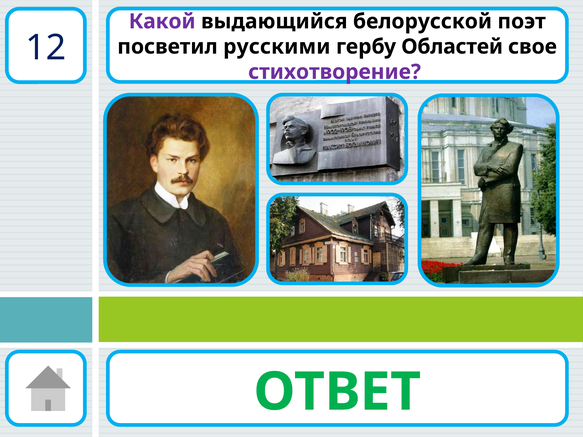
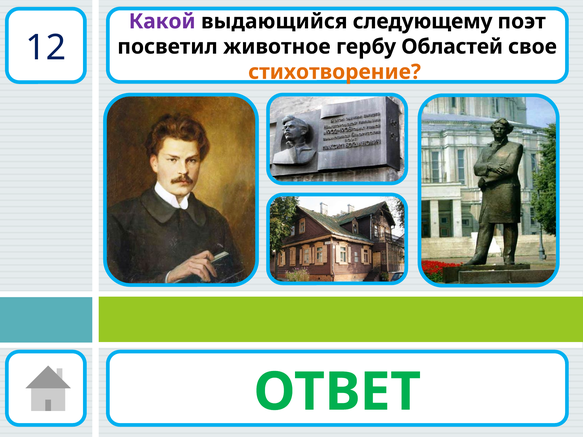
белорусской: белорусской -> следующему (423, 21)
русскими: русскими -> животное (277, 47)
стихотворение colour: purple -> orange (335, 72)
